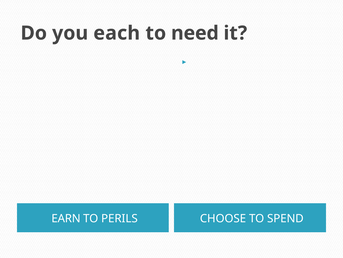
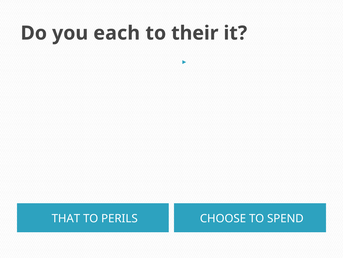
need: need -> their (195, 33)
EARN: EARN -> THAT (66, 218)
